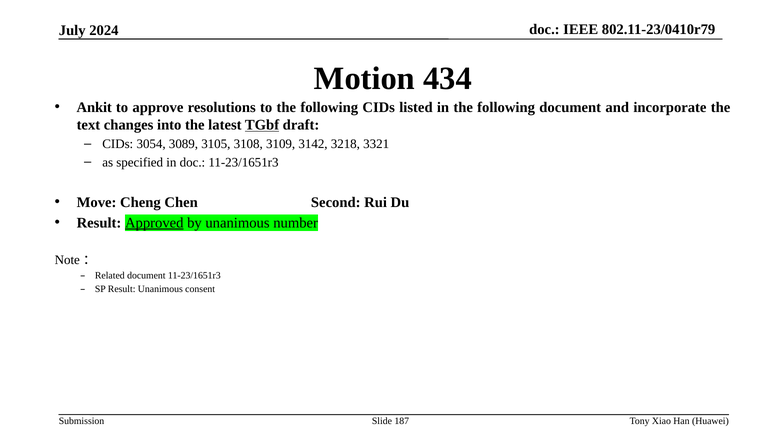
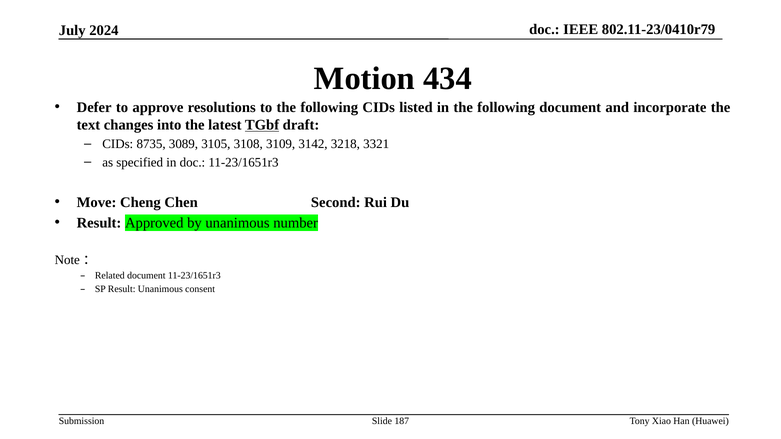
Ankit: Ankit -> Defer (94, 107)
3054: 3054 -> 8735 (151, 144)
Approved underline: present -> none (154, 223)
